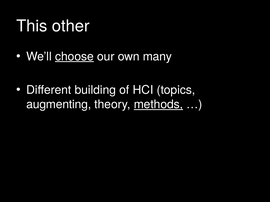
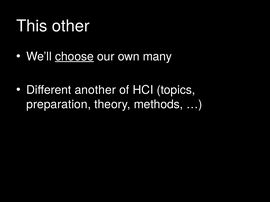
building: building -> another (95, 90)
augmenting: augmenting -> preparation (59, 105)
methods underline: present -> none (158, 105)
